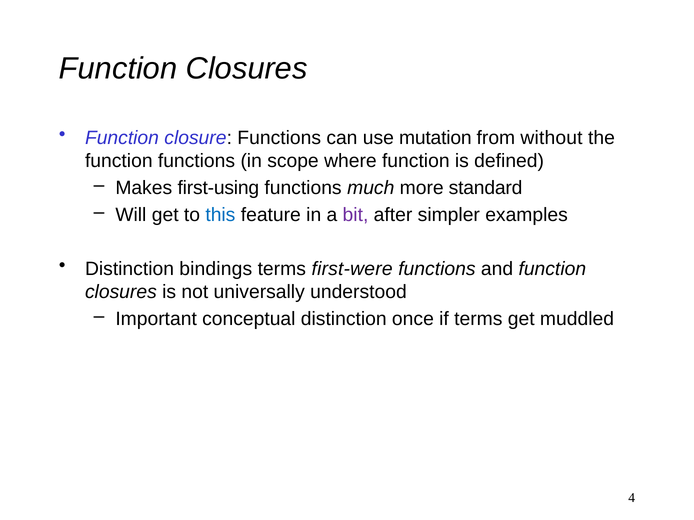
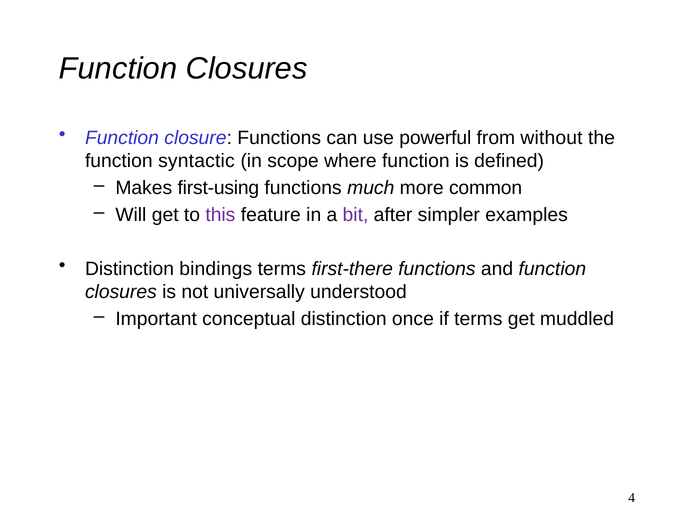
mutation: mutation -> powerful (435, 138)
function functions: functions -> syntactic (196, 161)
standard: standard -> common (486, 188)
this colour: blue -> purple (220, 215)
first-were: first-were -> first-there (352, 269)
